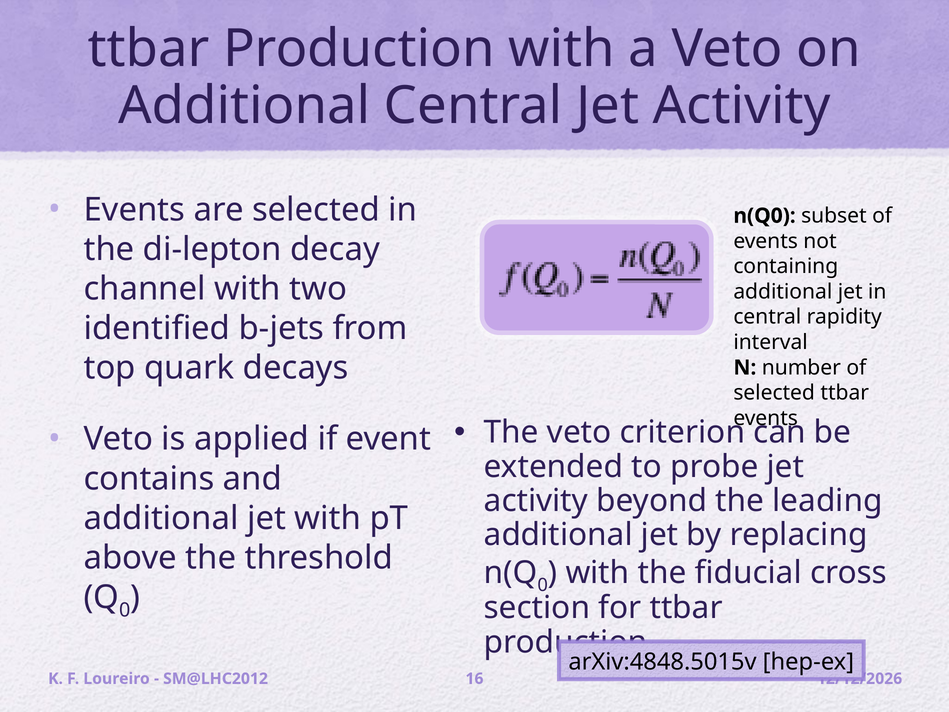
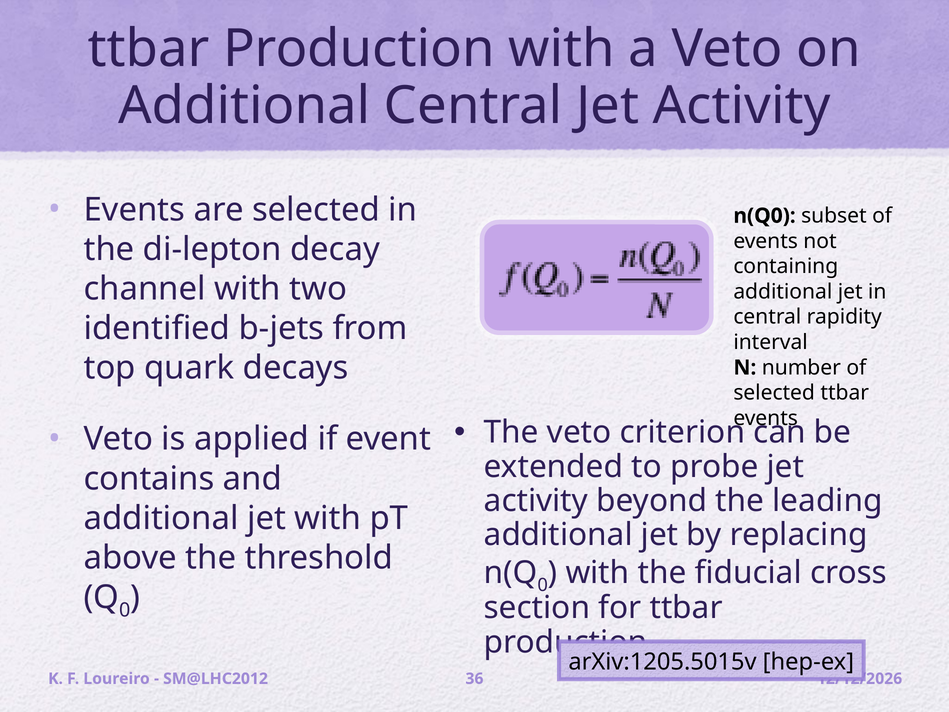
arXiv:4848.5015v: arXiv:4848.5015v -> arXiv:1205.5015v (662, 662)
16: 16 -> 36 (474, 678)
